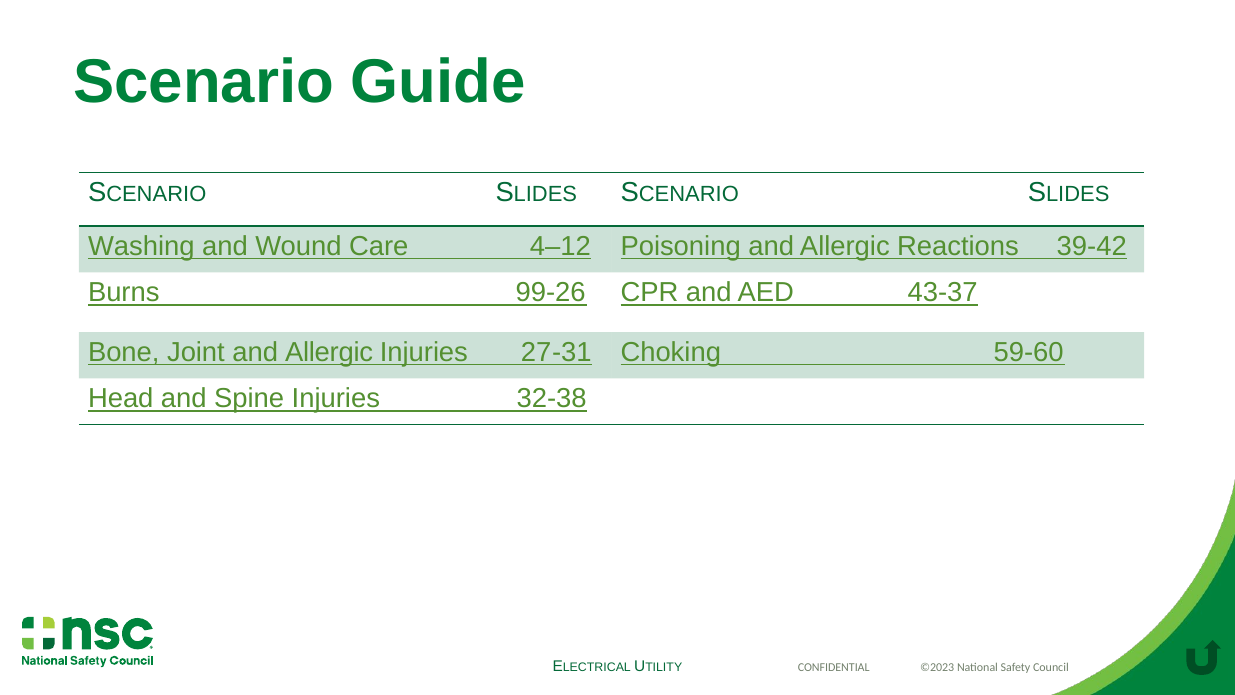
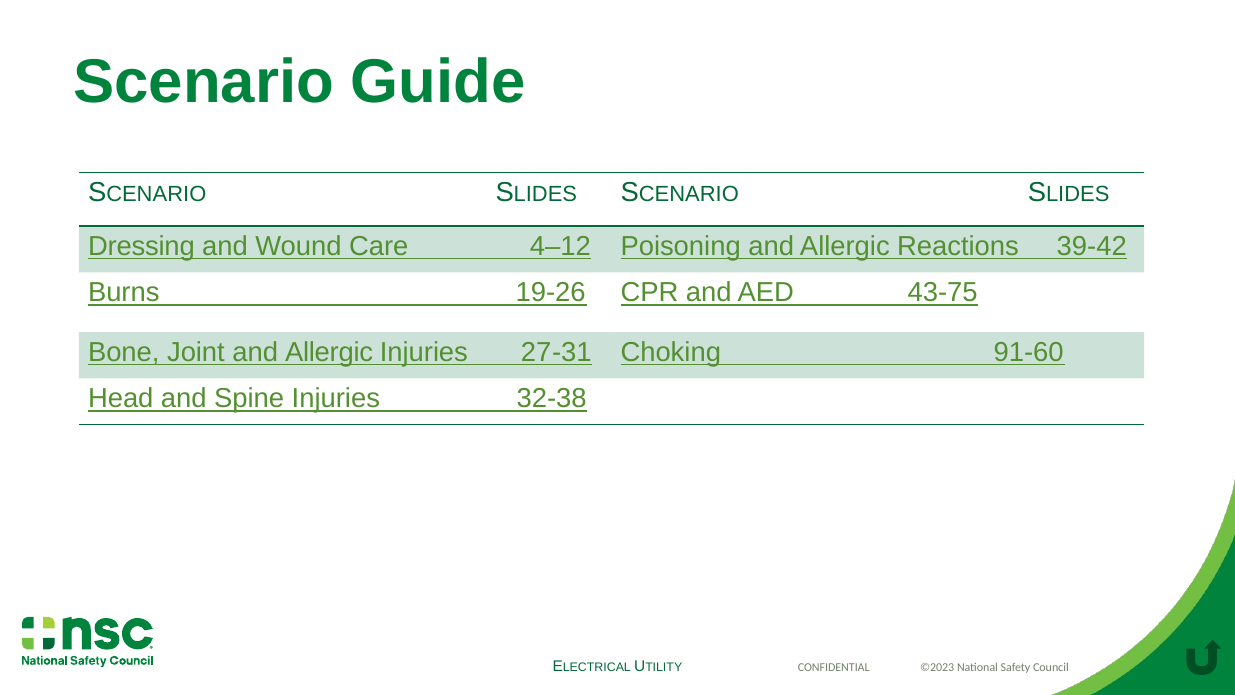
Washing: Washing -> Dressing (141, 246)
99-26: 99-26 -> 19-26 (551, 293)
43-37: 43-37 -> 43-75 (943, 293)
59-60: 59-60 -> 91-60 (1029, 352)
